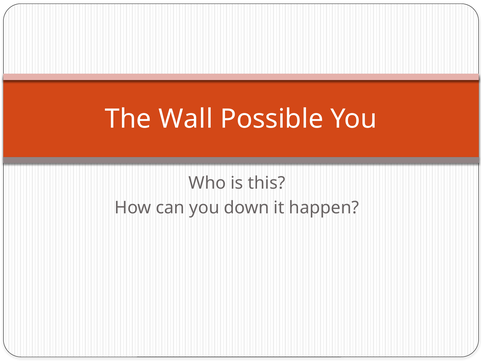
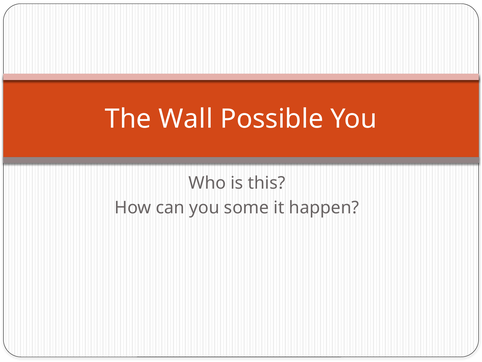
down: down -> some (247, 207)
